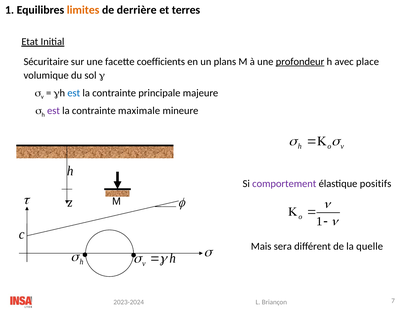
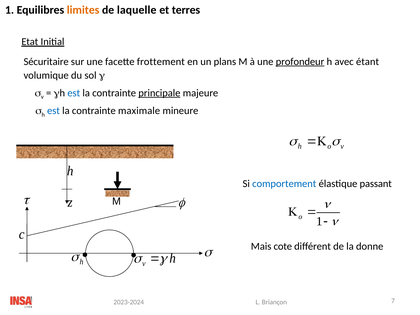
derrière: derrière -> laquelle (137, 10)
coefficients: coefficients -> frottement (161, 62)
place: place -> étant (368, 62)
principale underline: none -> present (159, 93)
est colour: purple -> blue (53, 111)
comportement colour: purple -> blue (284, 184)
positifs: positifs -> passant (376, 184)
sera: sera -> cote (283, 246)
quelle: quelle -> donne (370, 246)
